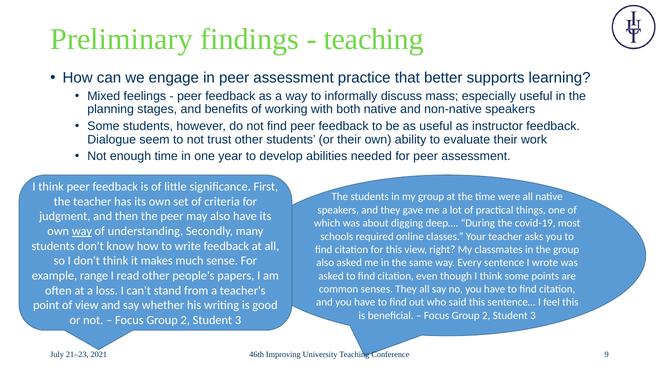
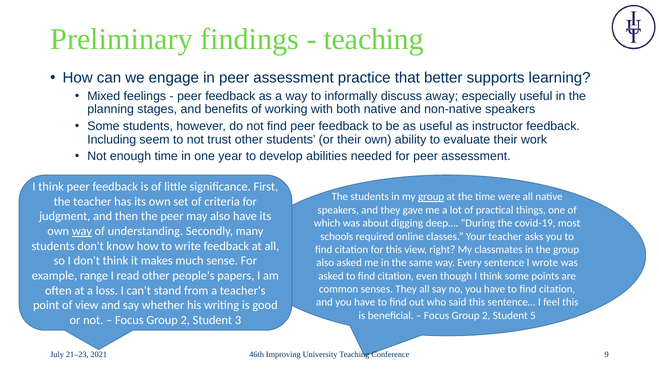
mass: mass -> away (442, 96)
Dialogue: Dialogue -> Including (112, 139)
group underline: none -> present (431, 197)
3: 3 -> 5 (533, 315)
